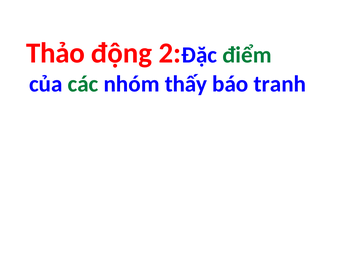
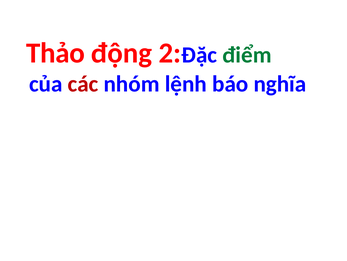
các colour: green -> red (83, 84)
thấy: thấy -> lệnh (186, 84)
tranh: tranh -> nghĩa (280, 84)
